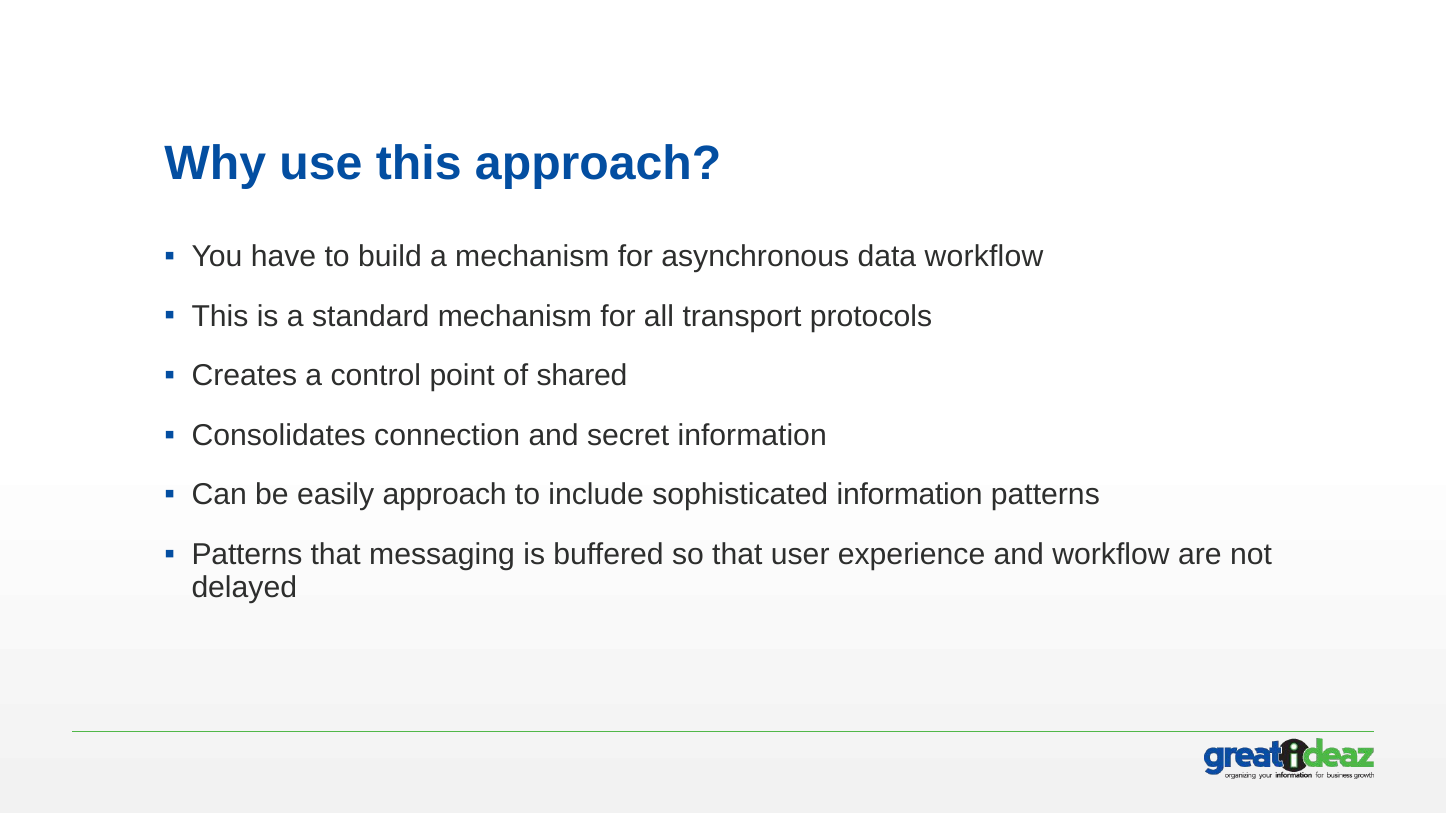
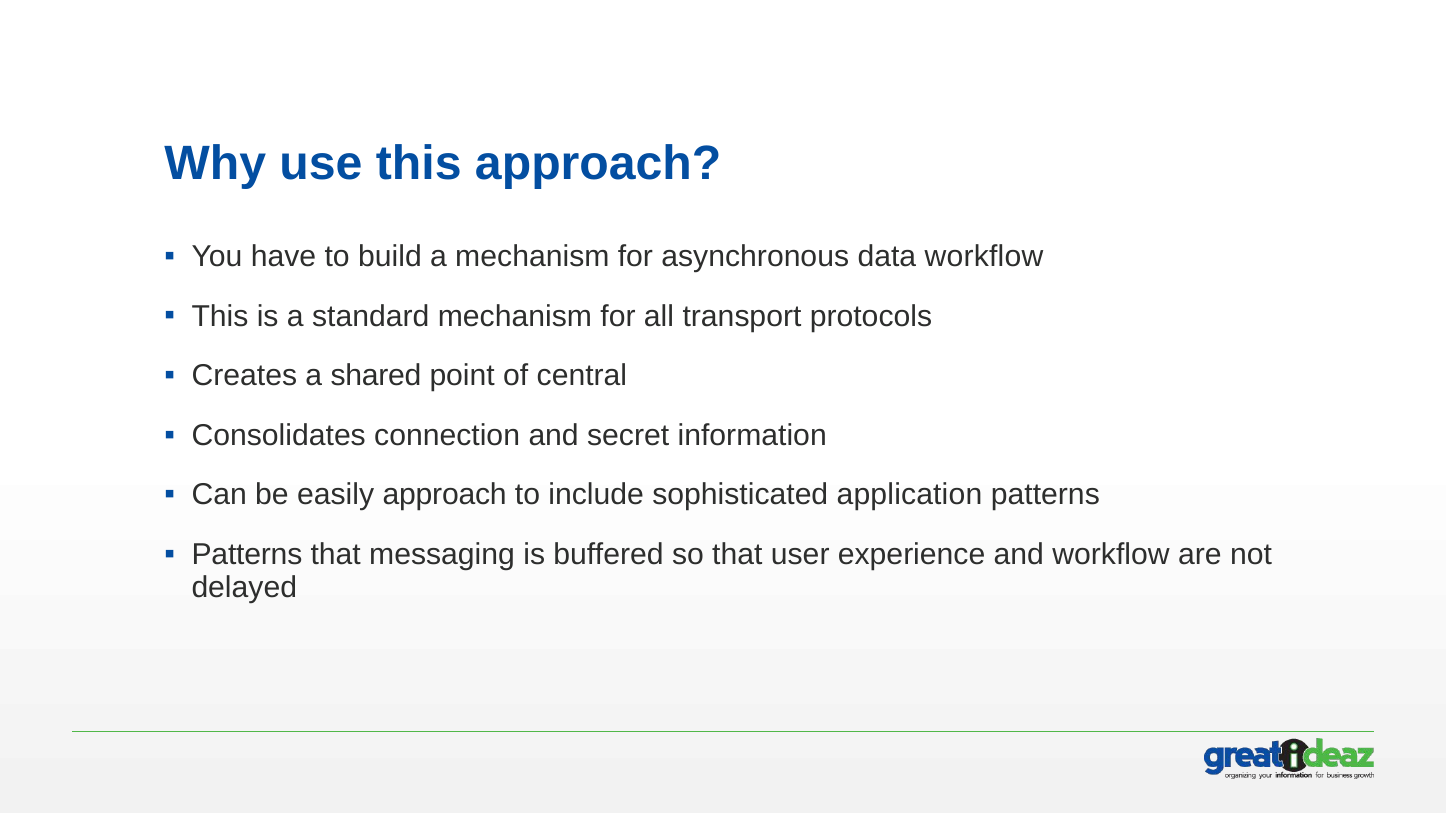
control: control -> shared (376, 376)
shared: shared -> central (582, 376)
sophisticated information: information -> application (909, 495)
